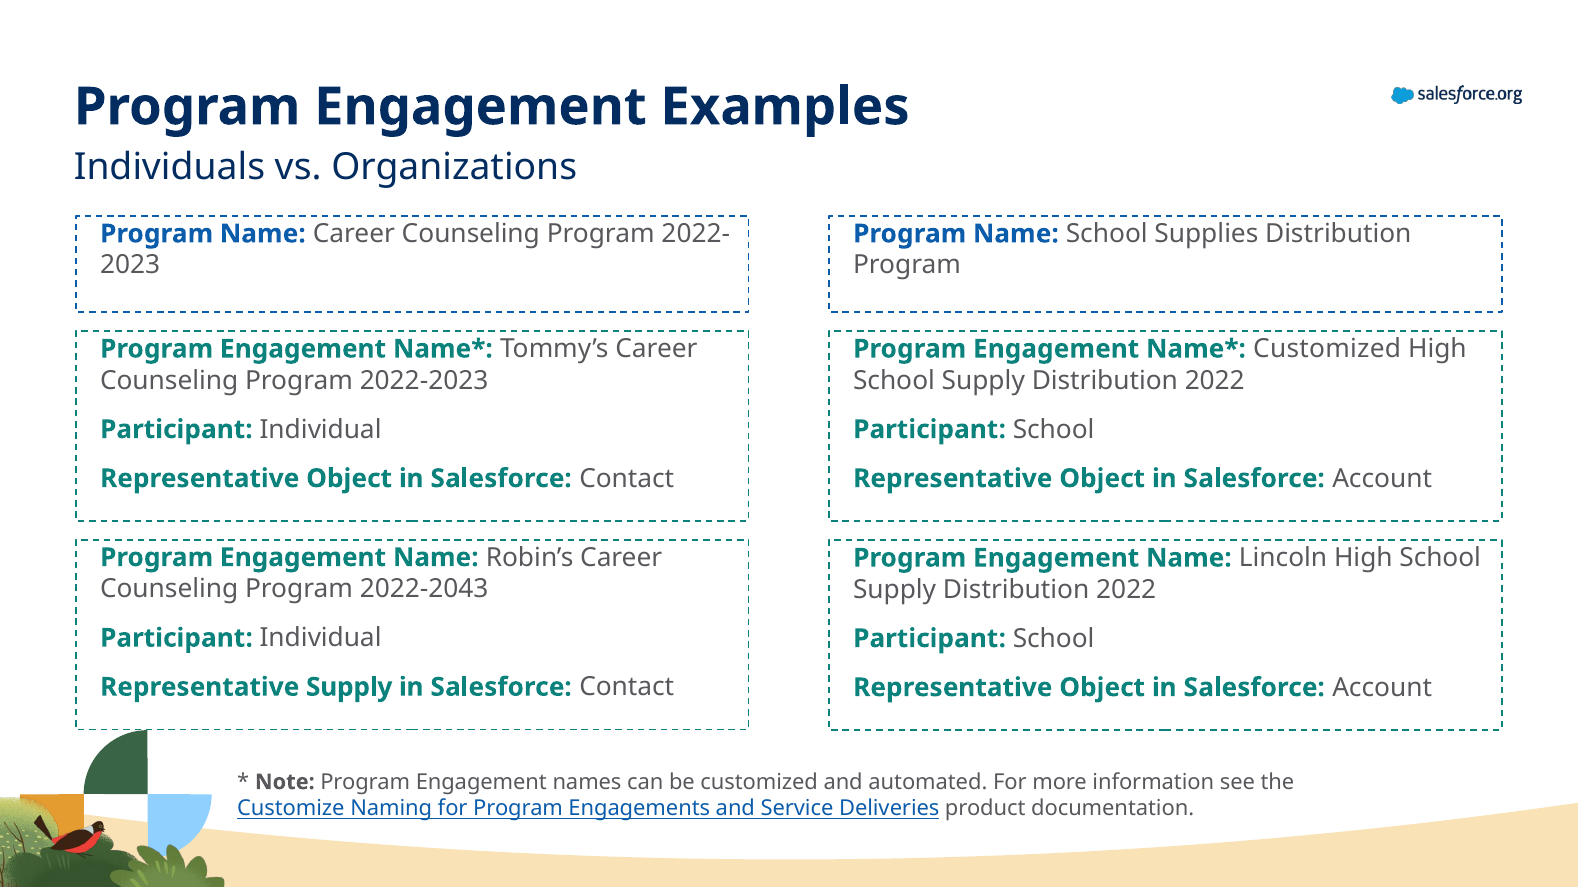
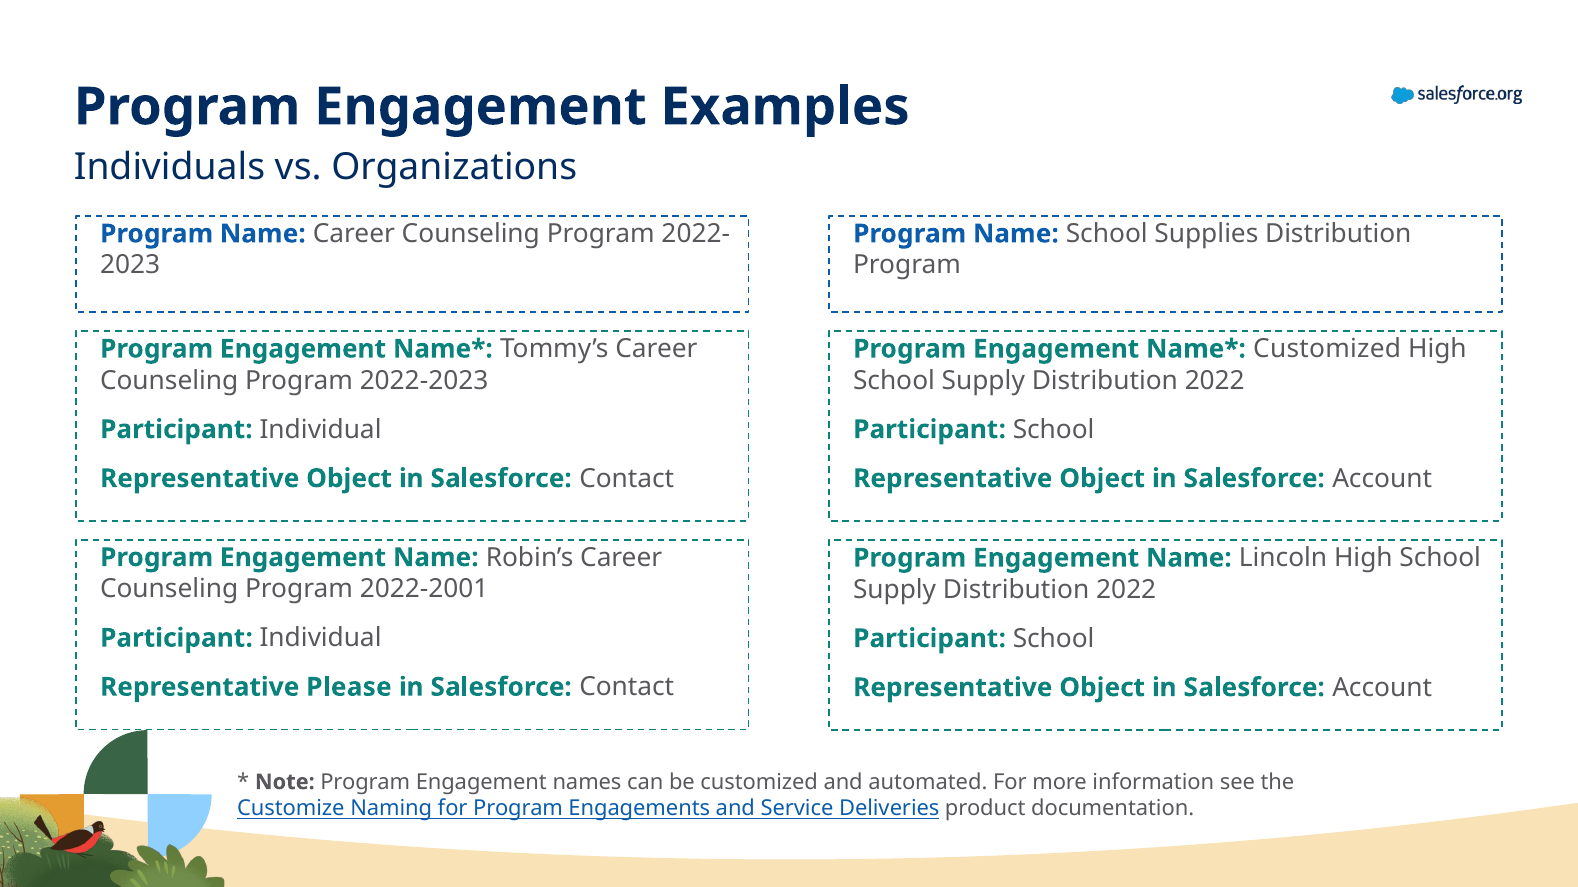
2022-2043: 2022-2043 -> 2022-2001 (424, 589)
Representative Supply: Supply -> Please (349, 688)
